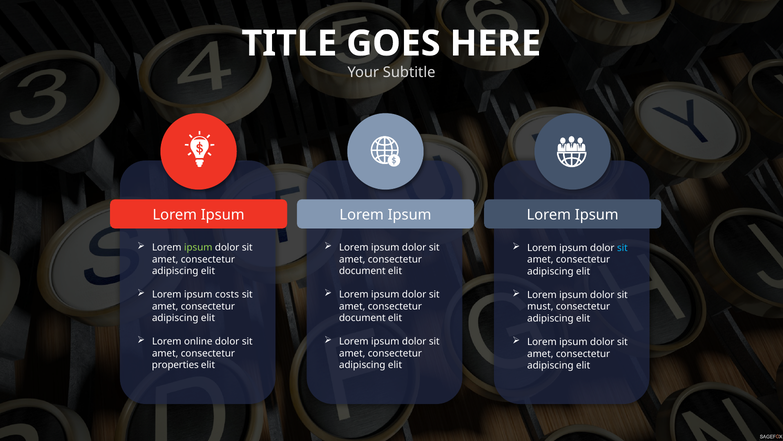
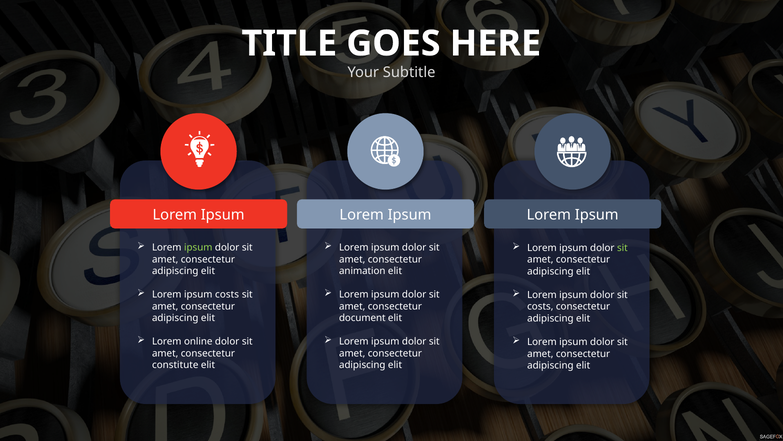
sit colour: light blue -> light green (622, 248)
document: document -> animation (362, 271)
must: must -> costs (540, 306)
properties: properties -> constitute (175, 365)
